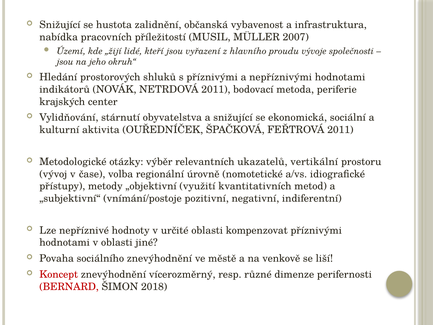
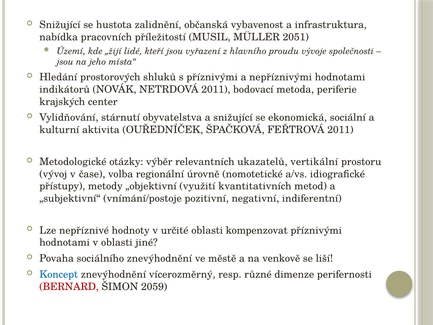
2007: 2007 -> 2051 (296, 37)
okruh“: okruh“ -> místa“ (122, 62)
Koncept colour: red -> blue (59, 274)
2018: 2018 -> 2059 (154, 286)
